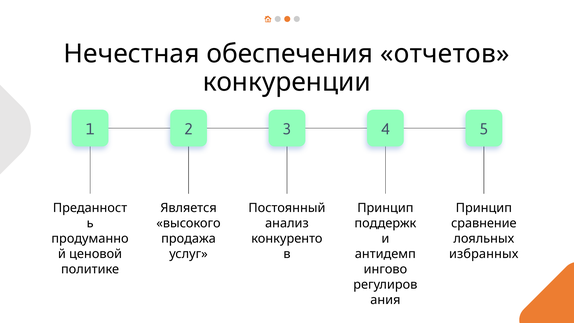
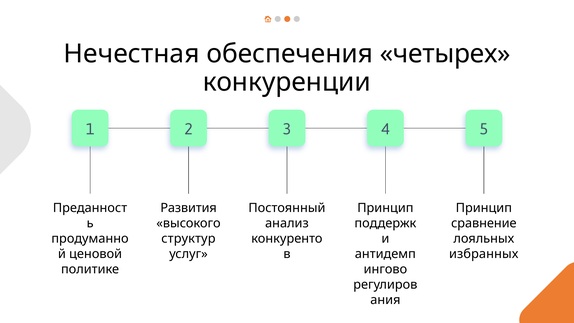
отчетов: отчетов -> четырех (445, 54)
Является: Является -> Развития (189, 208)
продажа: продажа -> структур (188, 239)
